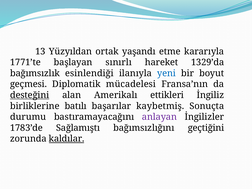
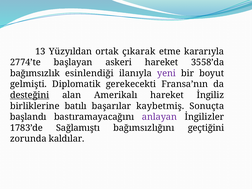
yaşandı: yaşandı -> çıkarak (139, 51)
1771’te: 1771’te -> 2774’te (25, 62)
sınırlı: sınırlı -> askeri (119, 62)
1329’da: 1329’da -> 3558’da (208, 62)
yeni colour: blue -> purple (167, 73)
geçmesi: geçmesi -> gelmişti (28, 84)
mücadelesi: mücadelesi -> gerekecekti (131, 84)
Amerikalı ettikleri: ettikleri -> hareket (167, 95)
durumu: durumu -> başlandı (28, 117)
kaldılar underline: present -> none (67, 139)
